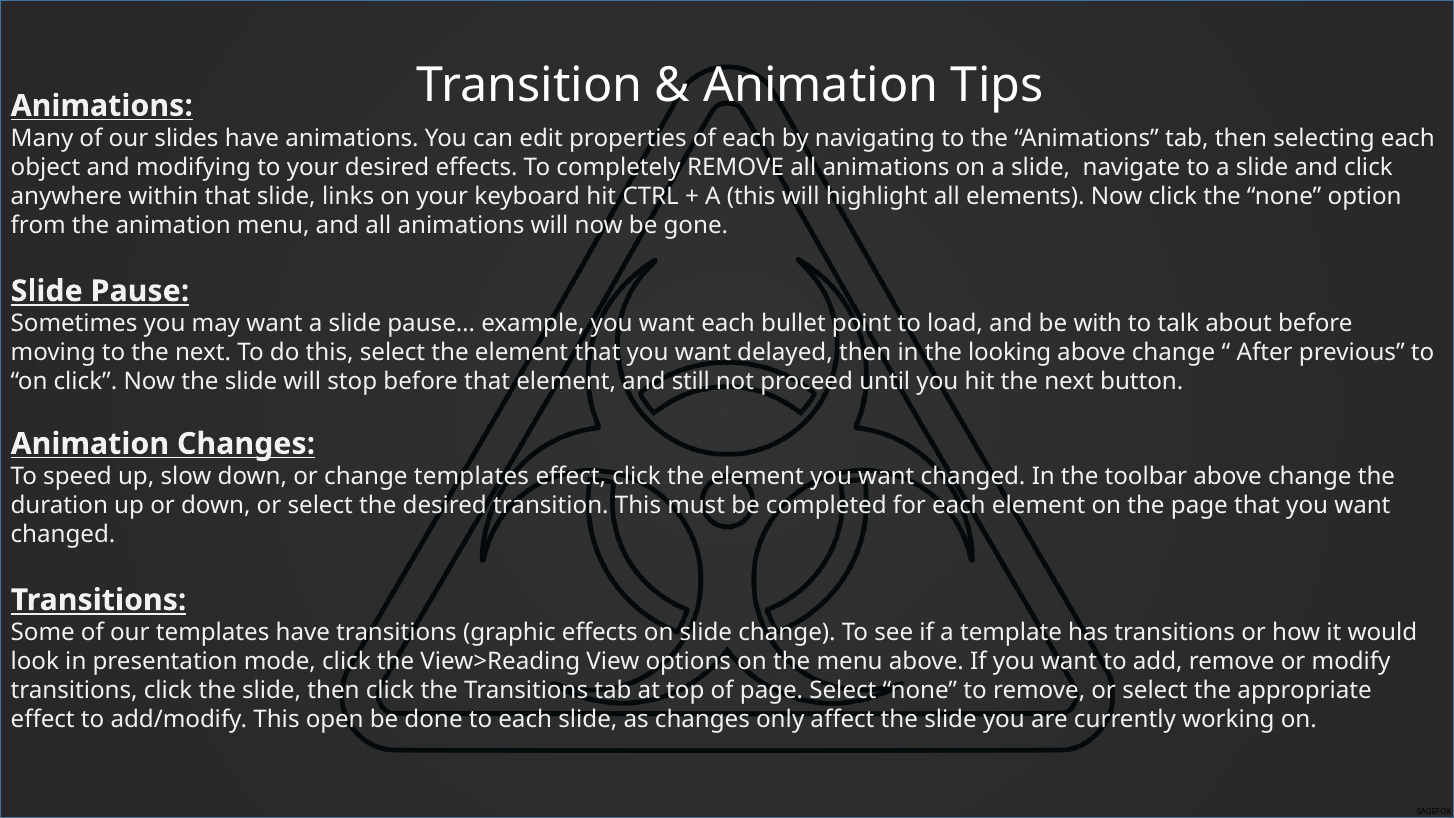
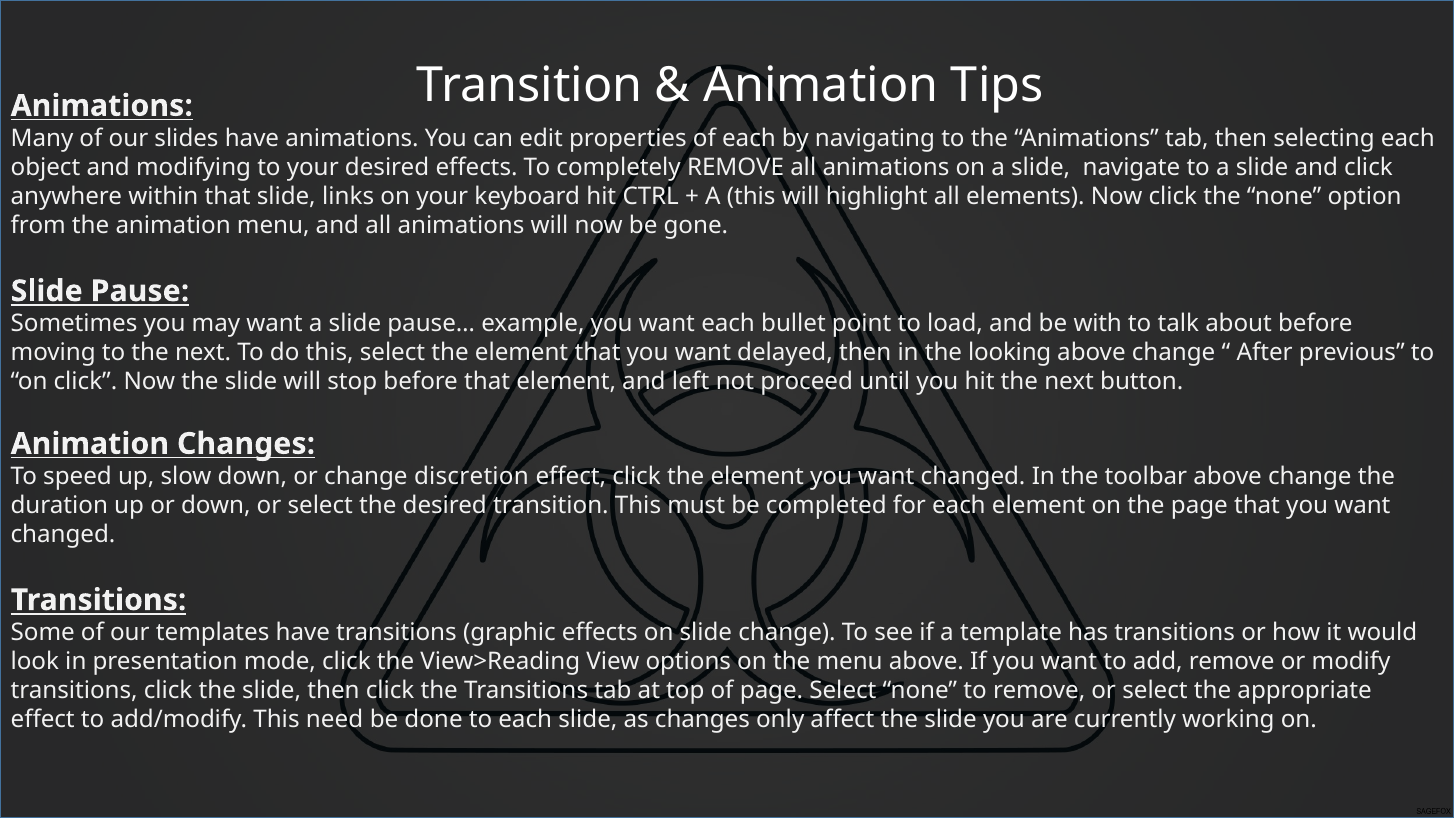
still: still -> left (691, 381)
change templates: templates -> discretion (471, 476)
open: open -> need (335, 719)
